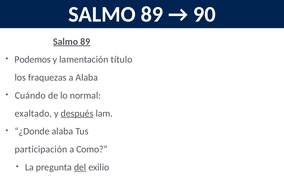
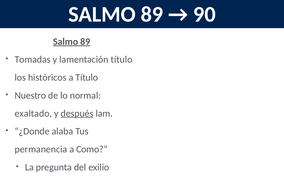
Podemos: Podemos -> Tomadas (33, 59)
fraquezas: fraquezas -> históricos (47, 77)
a Alaba: Alaba -> Título (87, 77)
Cuándo: Cuándo -> Nuestro (30, 95)
participación: participación -> permanencia (41, 149)
del underline: present -> none (80, 167)
